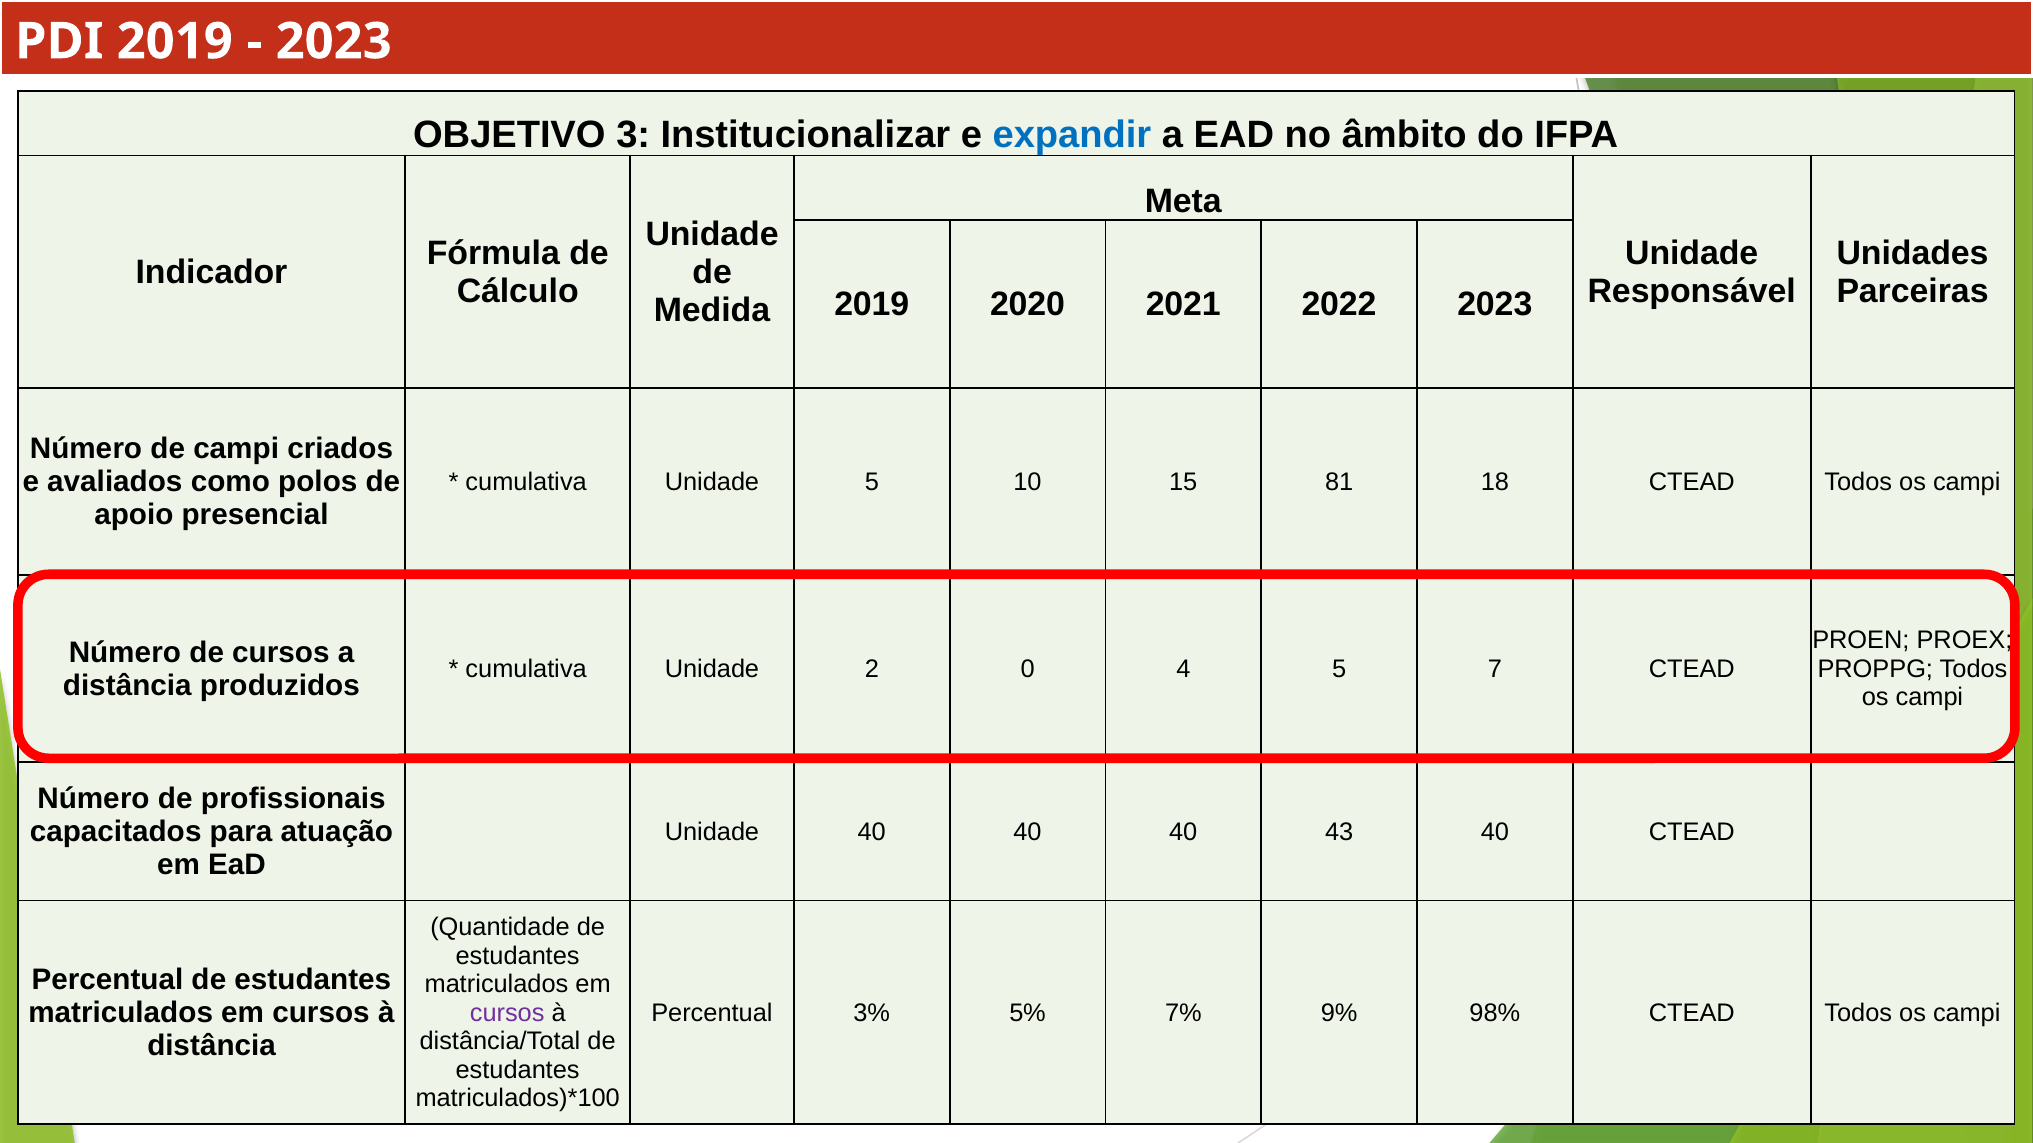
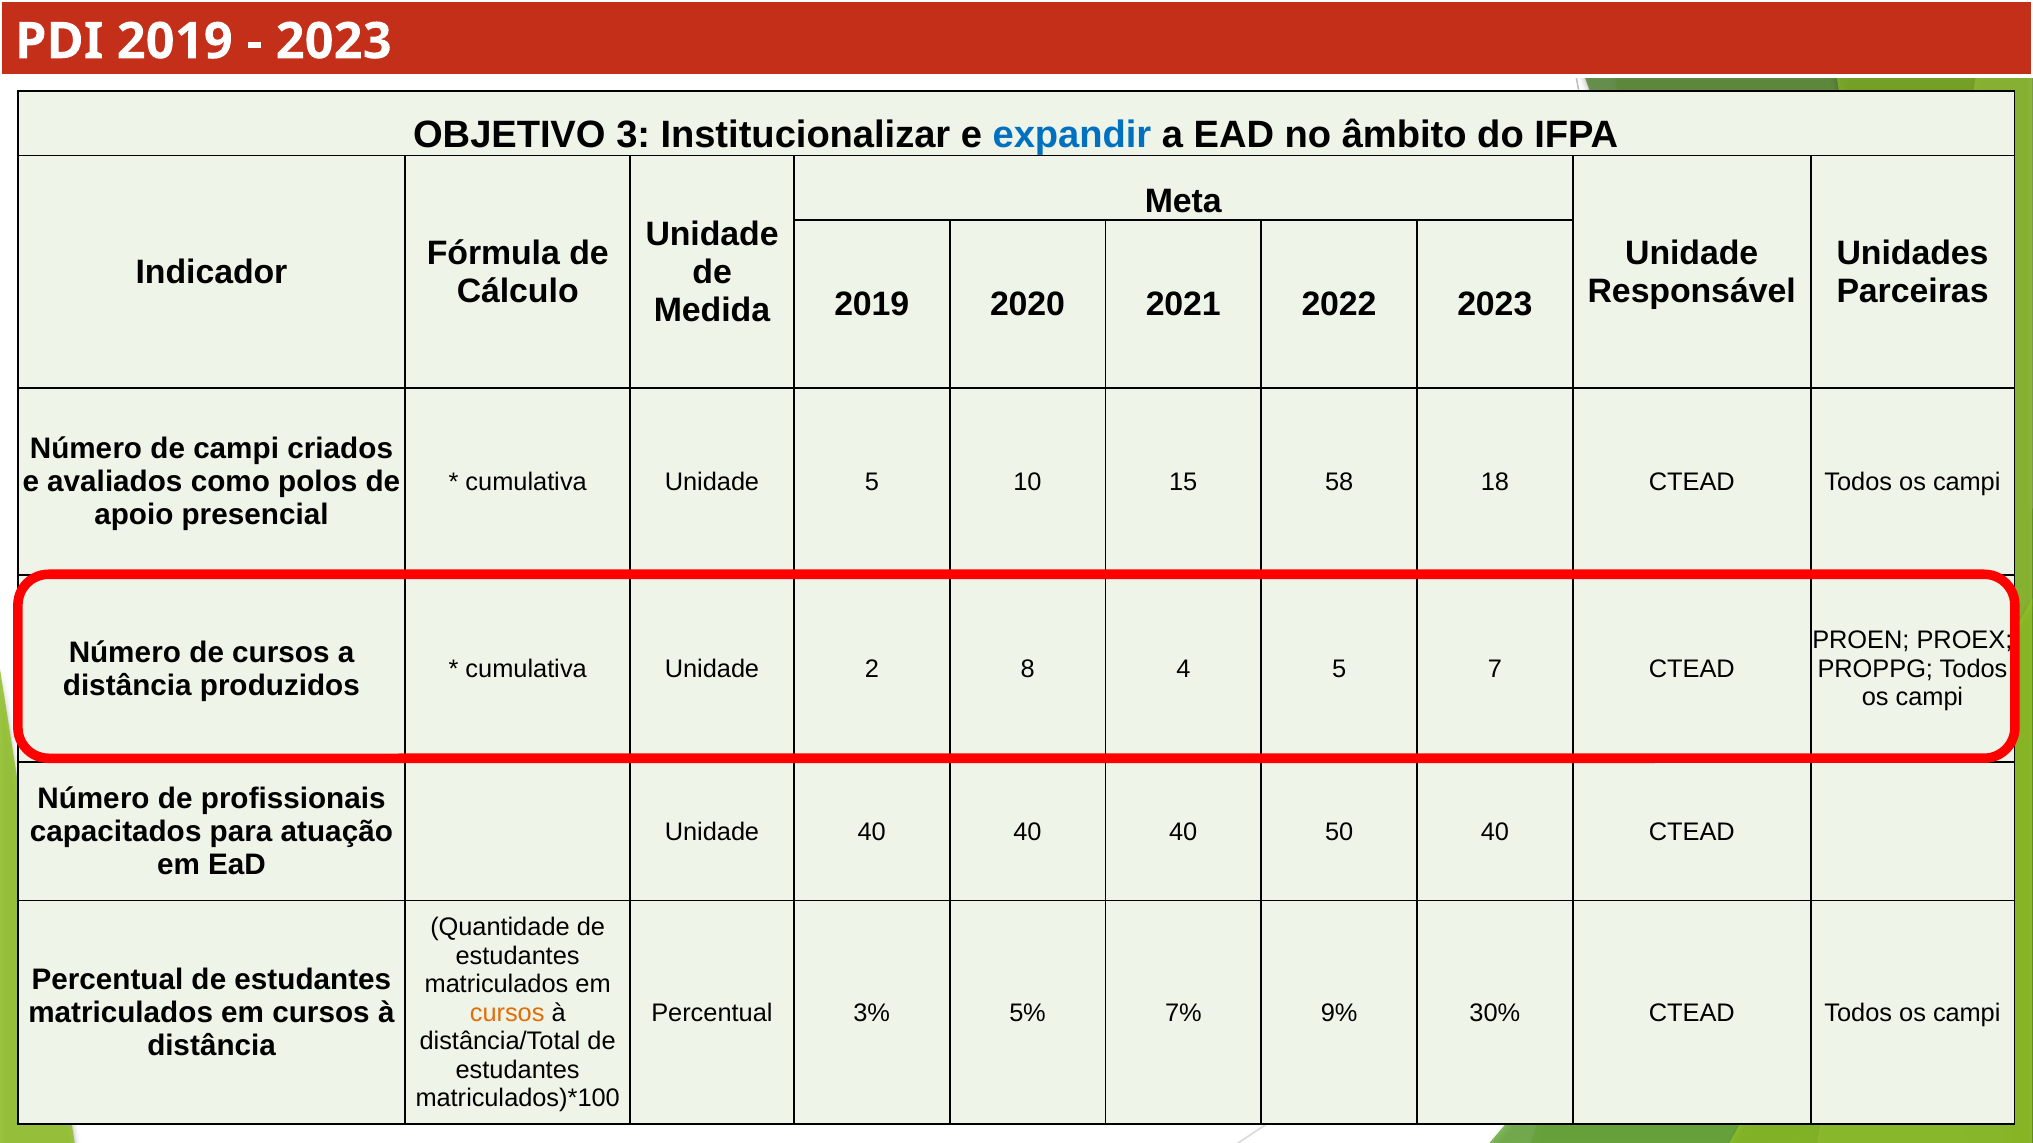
81: 81 -> 58 (1339, 482)
0: 0 -> 8 (1028, 669)
43: 43 -> 50 (1339, 832)
cursos colour: purple -> orange (507, 1013)
98%: 98% -> 30% (1495, 1013)
